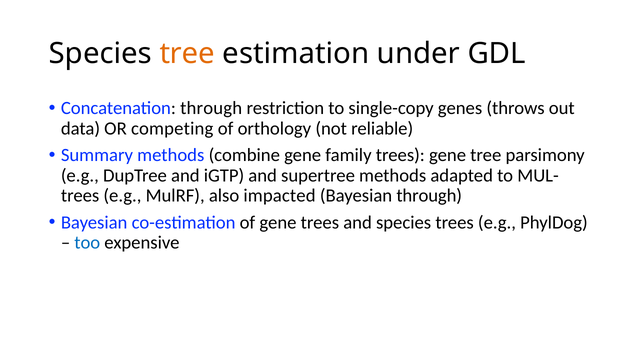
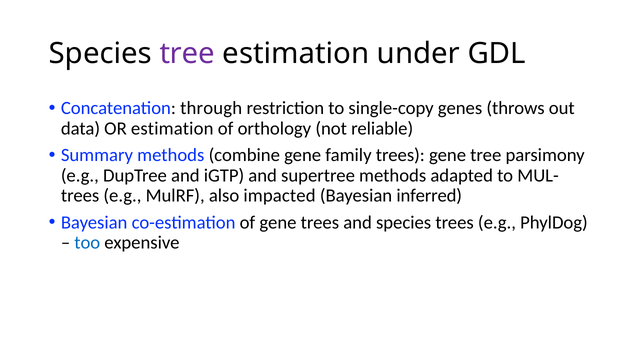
tree colour: orange -> purple (187, 54)
OR competing: competing -> estimation (172, 129)
Bayesian through: through -> inferred (429, 196)
